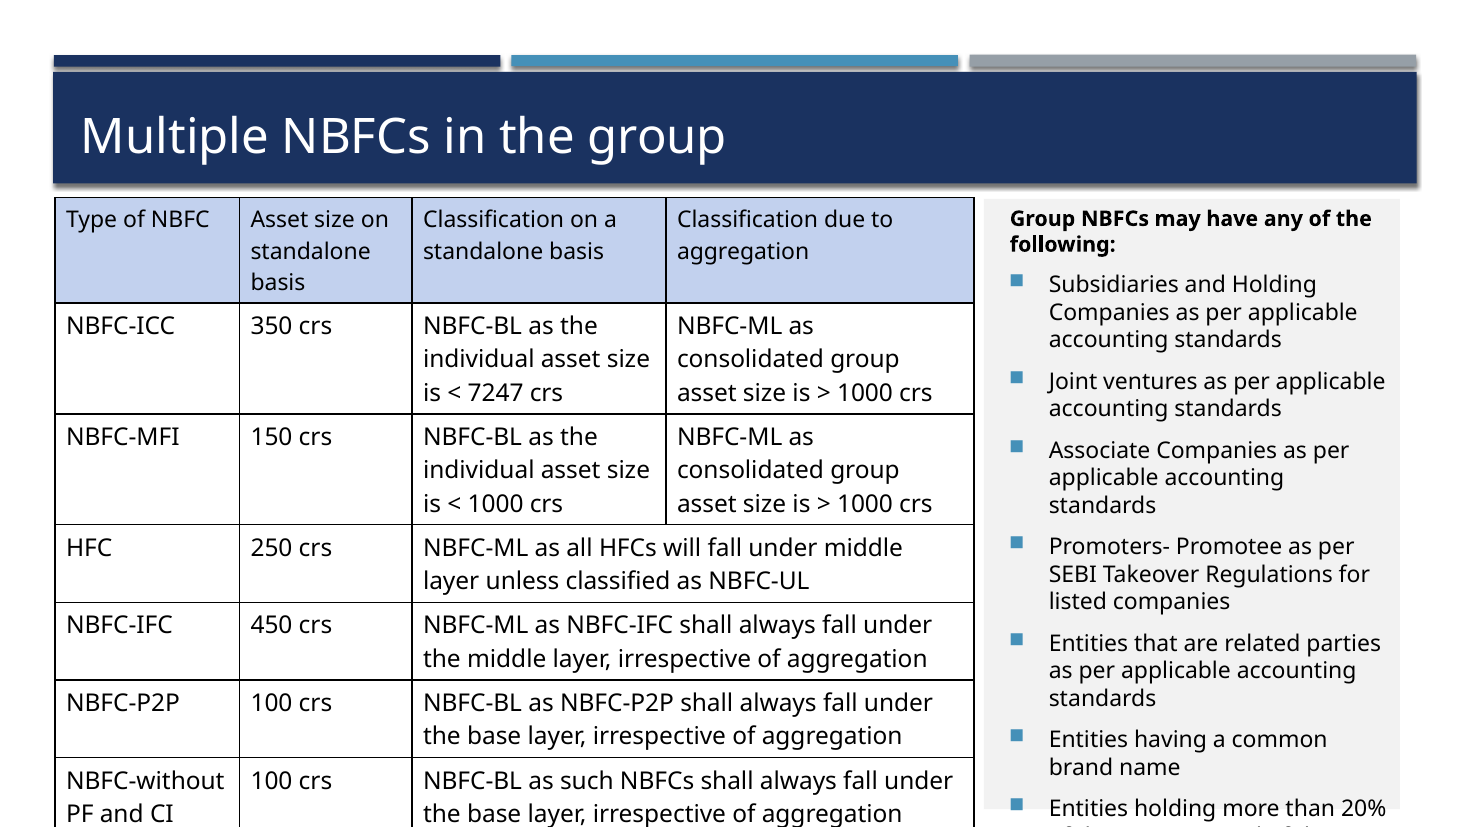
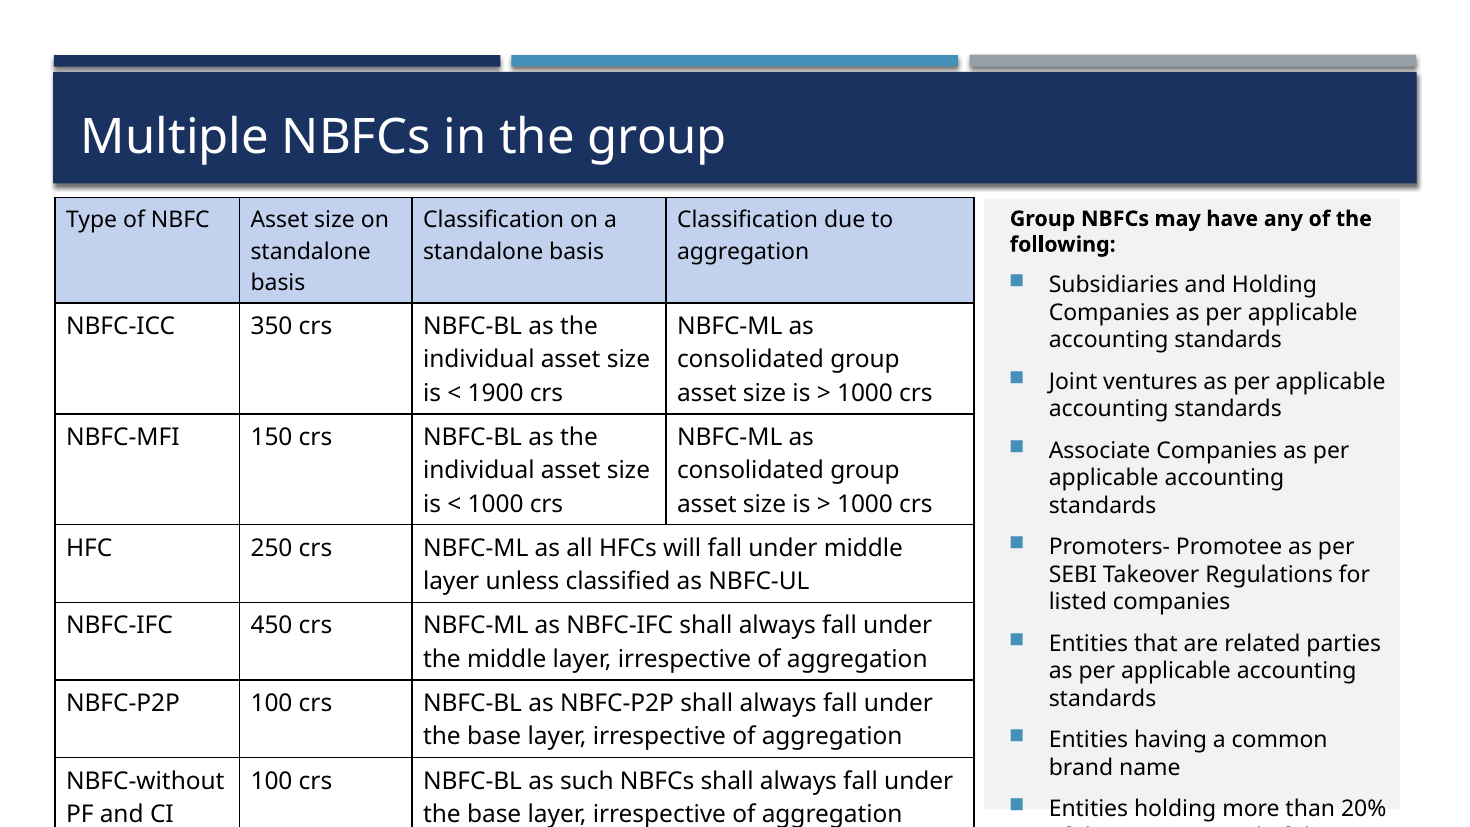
7247: 7247 -> 1900 (496, 393)
